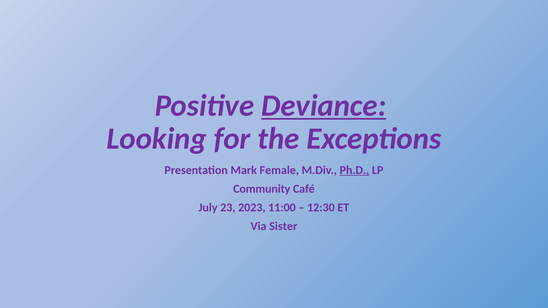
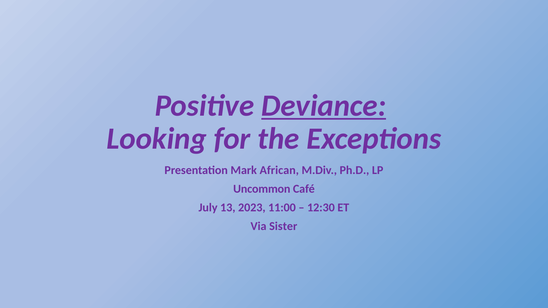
Female: Female -> African (279, 170)
Ph.D underline: present -> none (354, 170)
Community: Community -> Uncommon (262, 189)
23: 23 -> 13 (228, 208)
